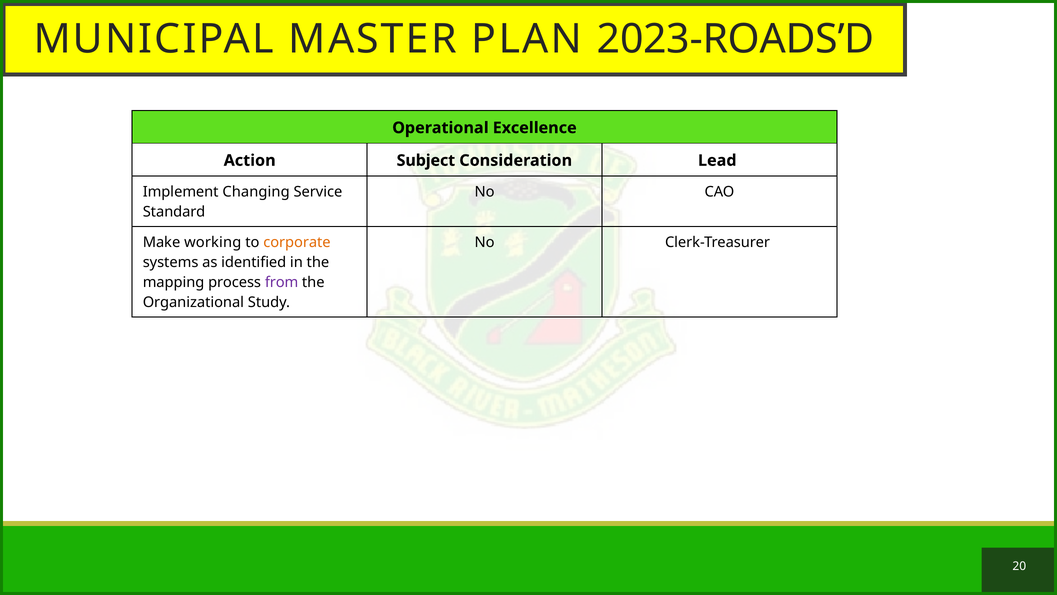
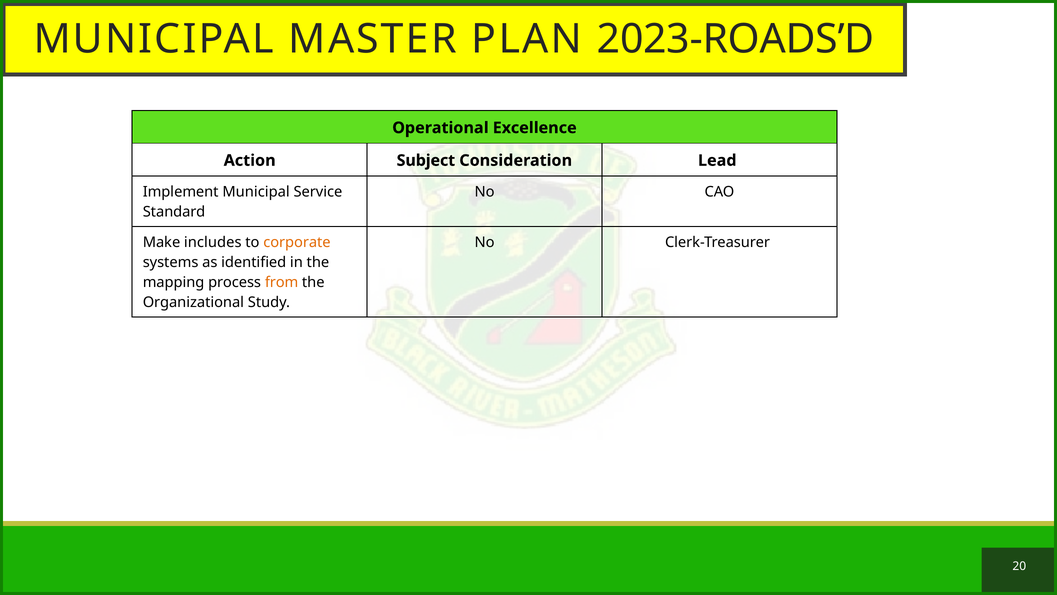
Implement Changing: Changing -> Municipal (256, 192)
working: working -> includes (213, 242)
from colour: purple -> orange (282, 282)
